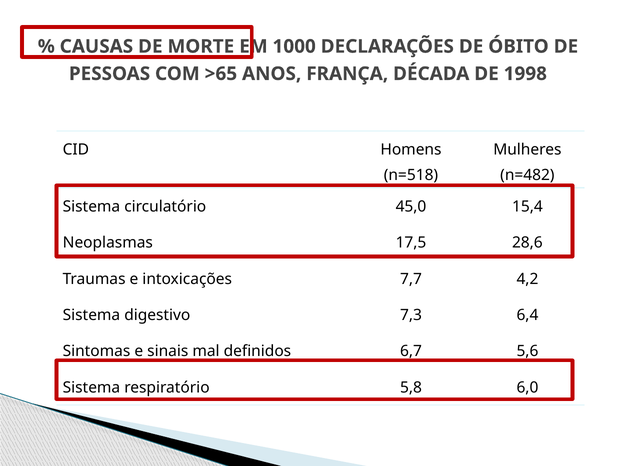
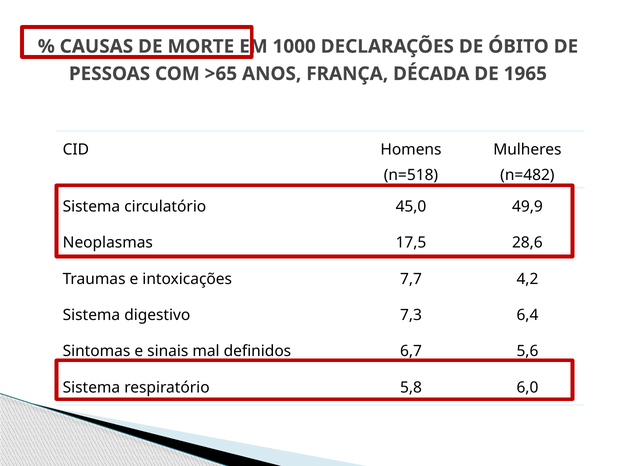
1998: 1998 -> 1965 (525, 74)
15,4: 15,4 -> 49,9 (527, 206)
